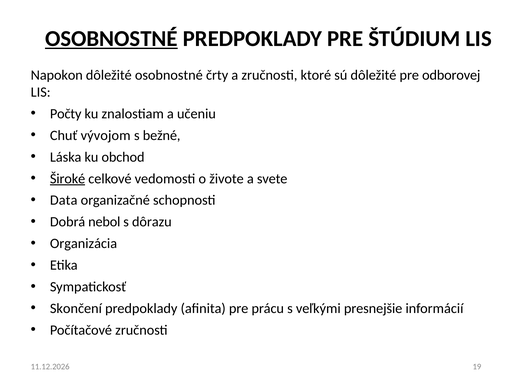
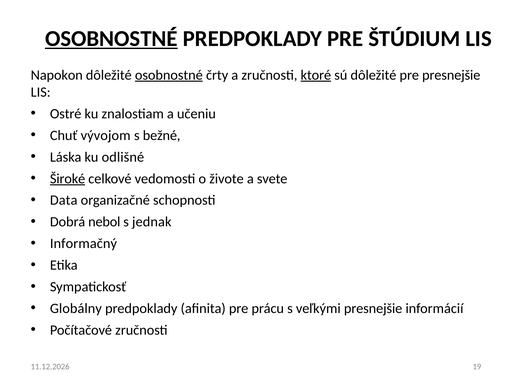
osobnostné underline: none -> present (169, 75)
ktoré underline: none -> present (316, 75)
pre odborovej: odborovej -> presnejšie (451, 75)
Počty: Počty -> Ostré (66, 114)
obchod: obchod -> odlišné (123, 157)
dôrazu: dôrazu -> jednak (152, 222)
Organizácia: Organizácia -> Informačný (83, 244)
Skončení: Skončení -> Globálny (76, 308)
